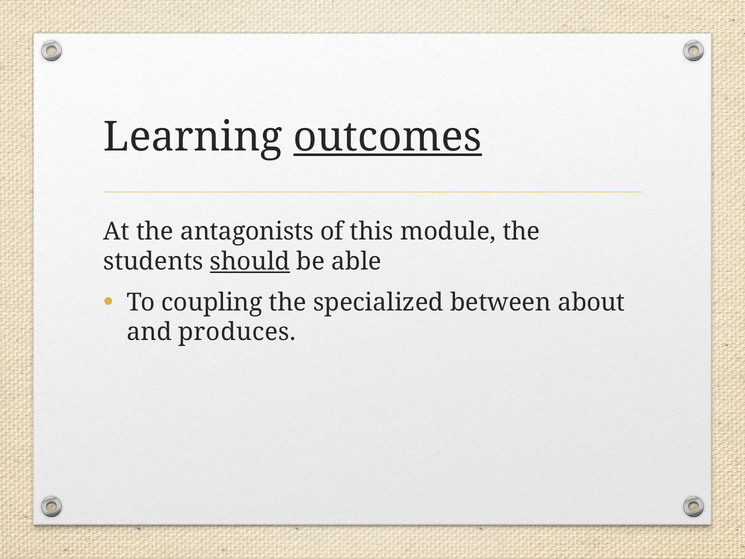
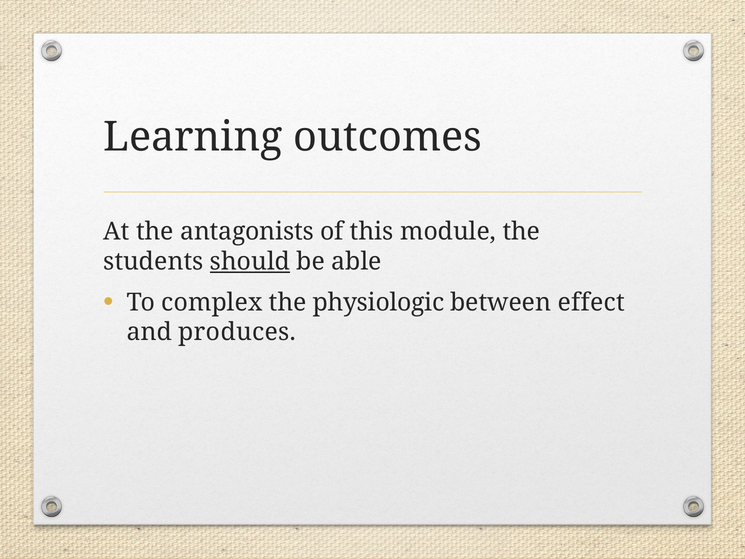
outcomes underline: present -> none (388, 137)
coupling: coupling -> complex (212, 302)
specialized: specialized -> physiologic (378, 302)
about: about -> effect (591, 302)
